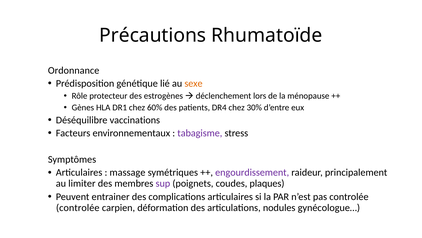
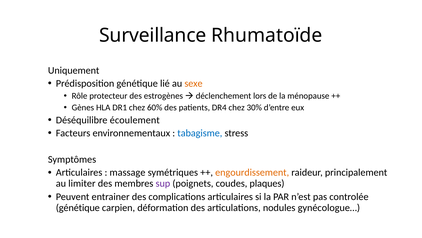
Précautions: Précautions -> Surveillance (153, 35)
Ordonnance: Ordonnance -> Uniquement (74, 70)
vaccinations: vaccinations -> écoulement (135, 120)
tabagisme colour: purple -> blue (200, 133)
engourdissement colour: purple -> orange (252, 172)
controlée: controlée -> génétique (78, 207)
